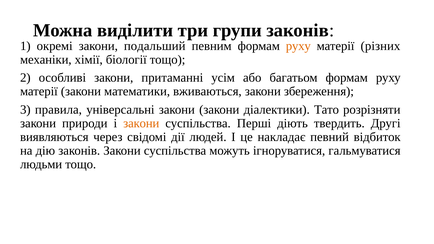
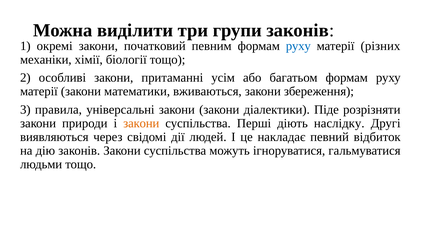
подальший: подальший -> початковий (155, 46)
руху colour: orange -> blue (298, 46)
Тато: Тато -> Піде (326, 110)
твердить: твердить -> наслідку (339, 123)
